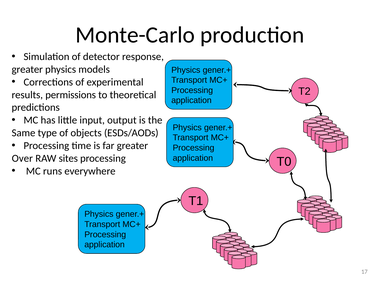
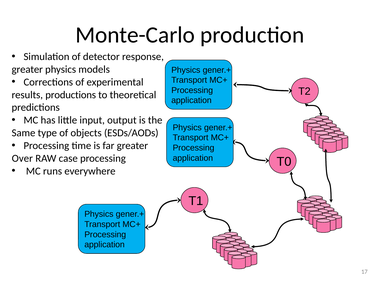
permissions: permissions -> productions (71, 95)
sites: sites -> case (68, 158)
